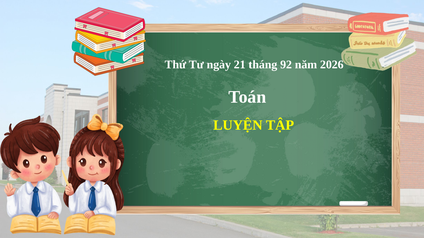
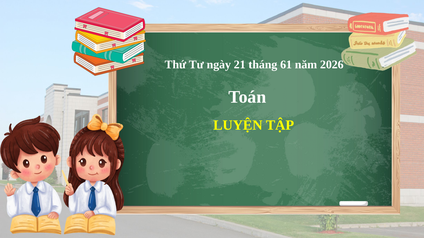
92: 92 -> 61 (286, 65)
